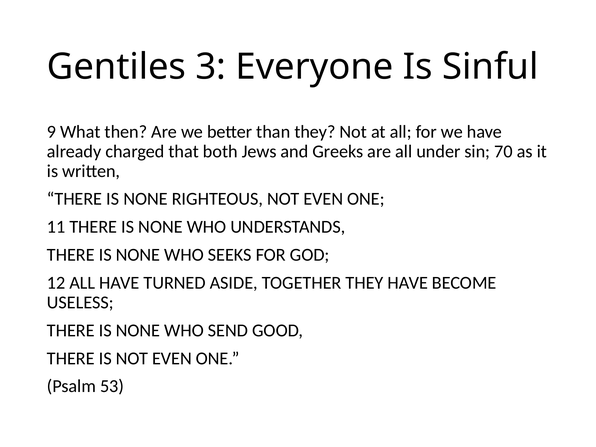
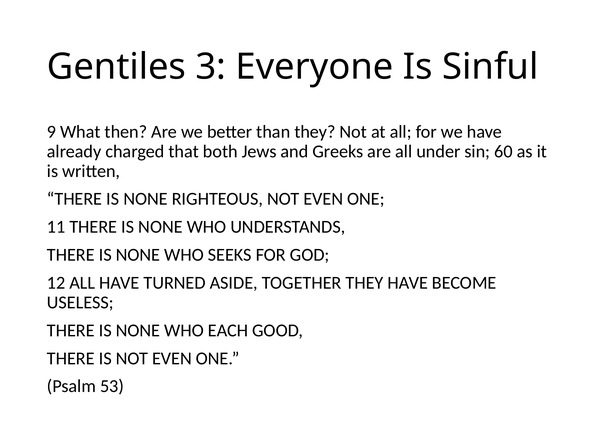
70: 70 -> 60 (503, 151)
SEND: SEND -> EACH (228, 330)
